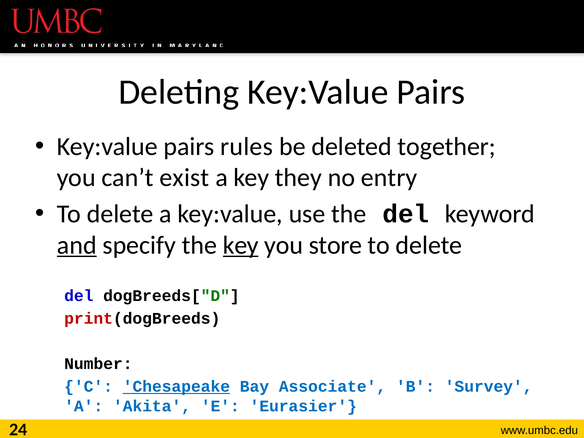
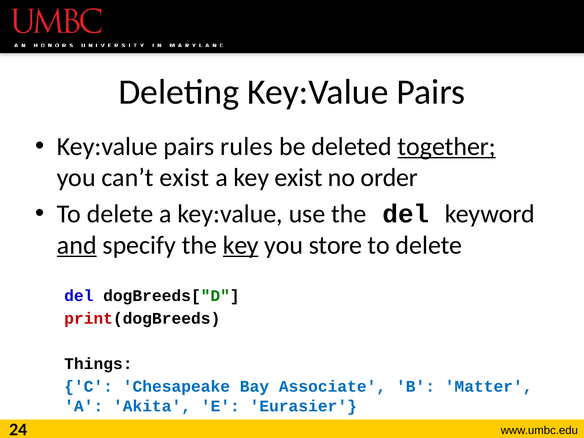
together underline: none -> present (447, 146)
key they: they -> exist (299, 178)
entry: entry -> order (389, 178)
Number: Number -> Things (98, 364)
Chesapeake underline: present -> none (176, 387)
Survey: Survey -> Matter (489, 387)
